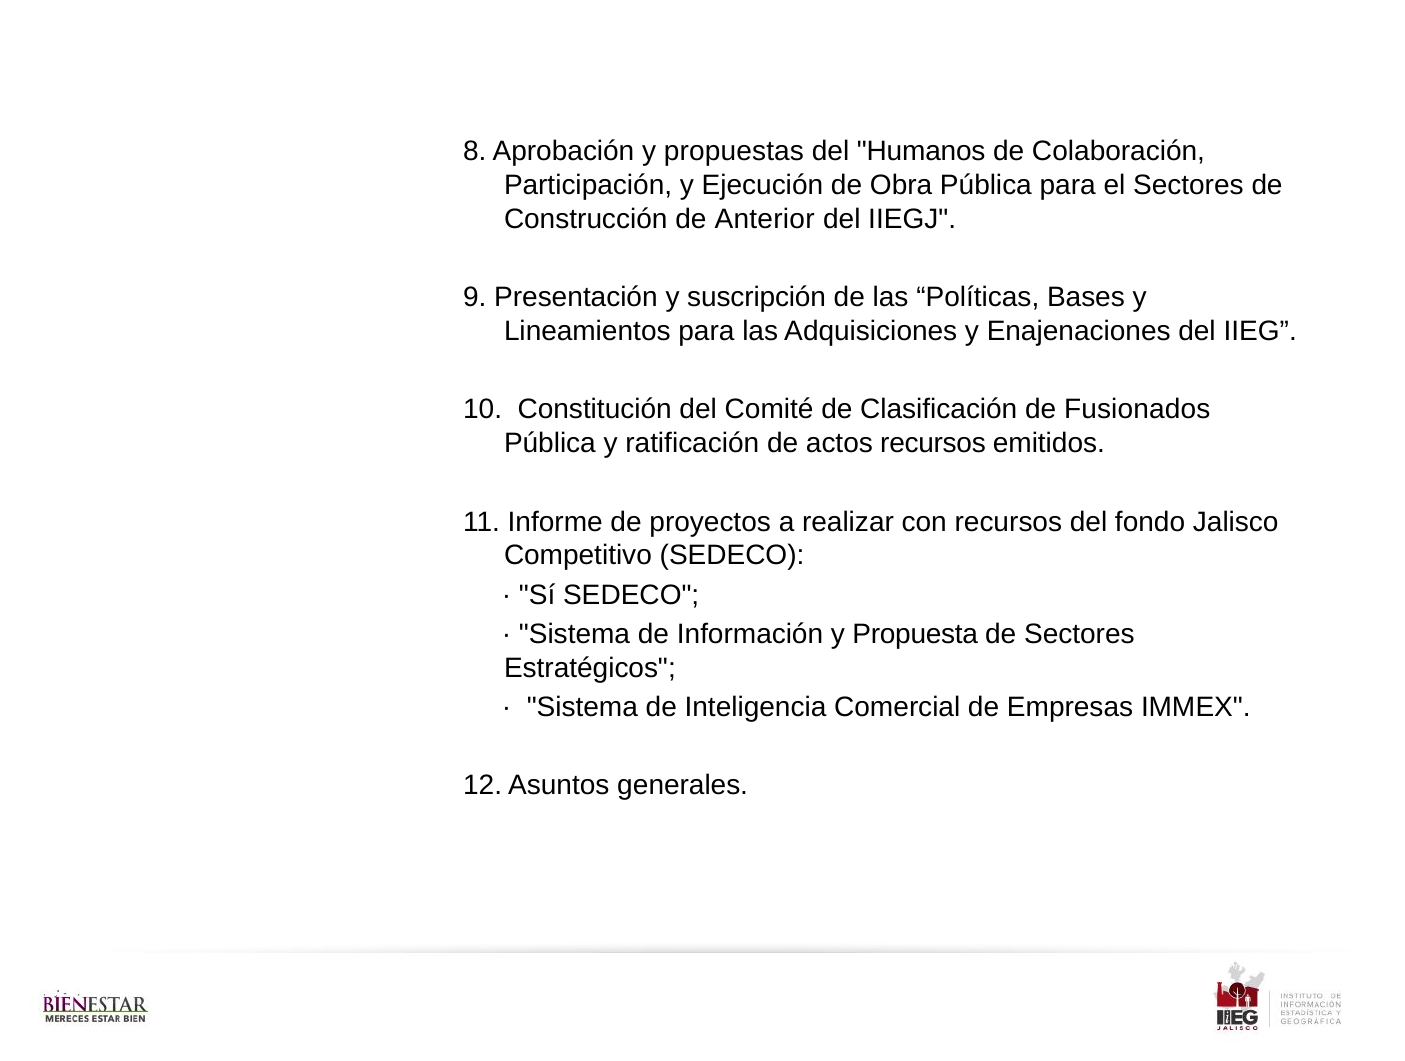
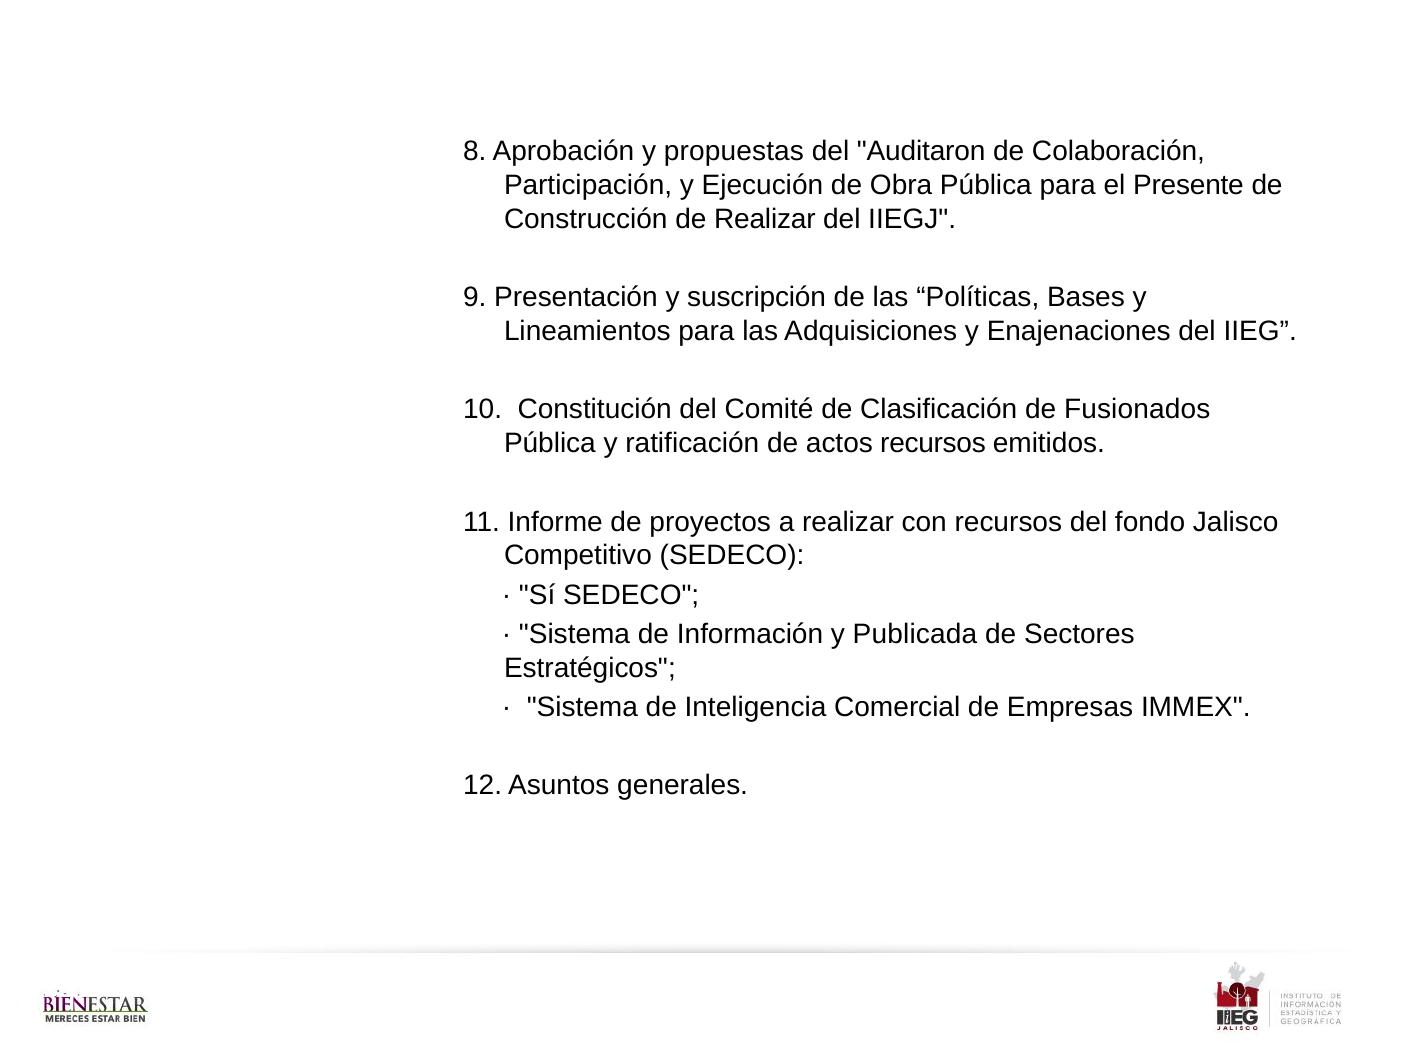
Humanos: Humanos -> Auditaron (921, 152)
el Sectores: Sectores -> Presente (1188, 185)
de Anterior: Anterior -> Realizar (765, 219)
Propuesta: Propuesta -> Publicada (915, 634)
